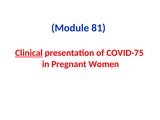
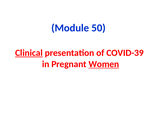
81: 81 -> 50 (99, 28)
COVID-75: COVID-75 -> COVID-39 (125, 53)
Women underline: none -> present (104, 64)
